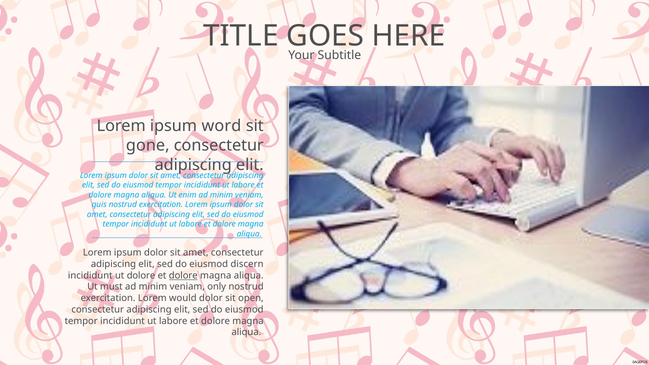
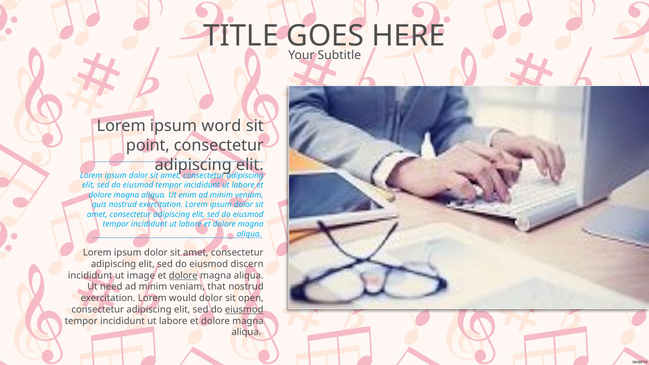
gone: gone -> point (148, 145)
ut dolore: dolore -> image (141, 276)
must: must -> need (111, 287)
only: only -> that (217, 287)
eiusmod underline: none -> present (244, 310)
